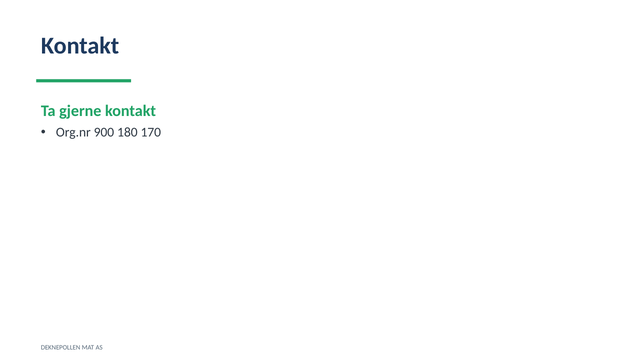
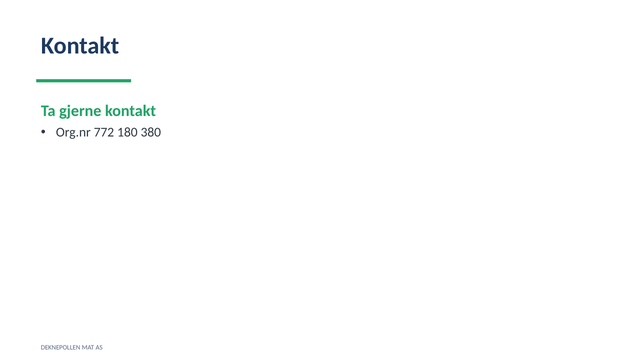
900: 900 -> 772 (104, 132)
170: 170 -> 380 (151, 132)
